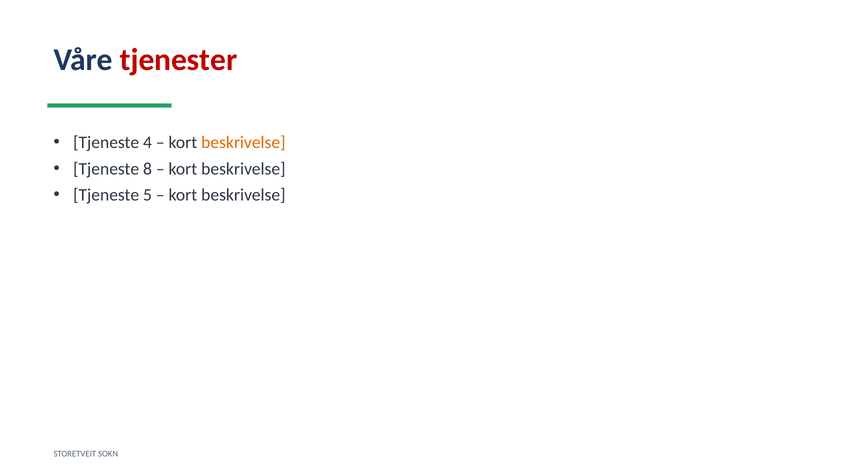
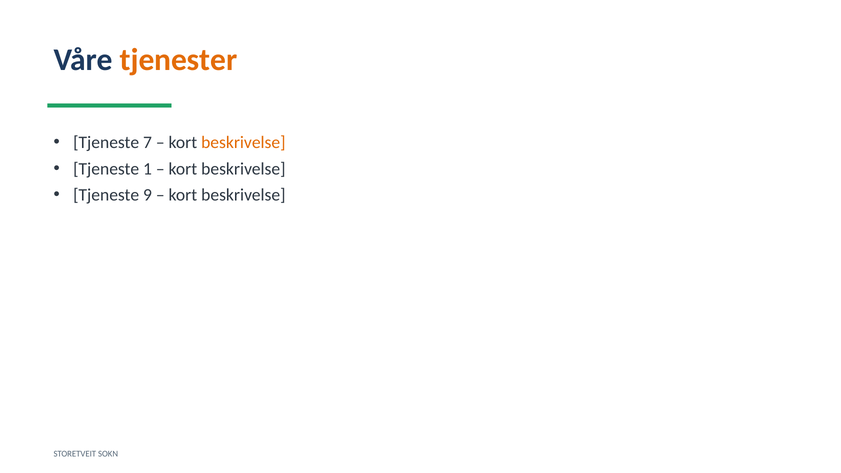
tjenester colour: red -> orange (179, 60)
4: 4 -> 7 (147, 142)
8: 8 -> 1 (147, 169)
5: 5 -> 9 (147, 195)
